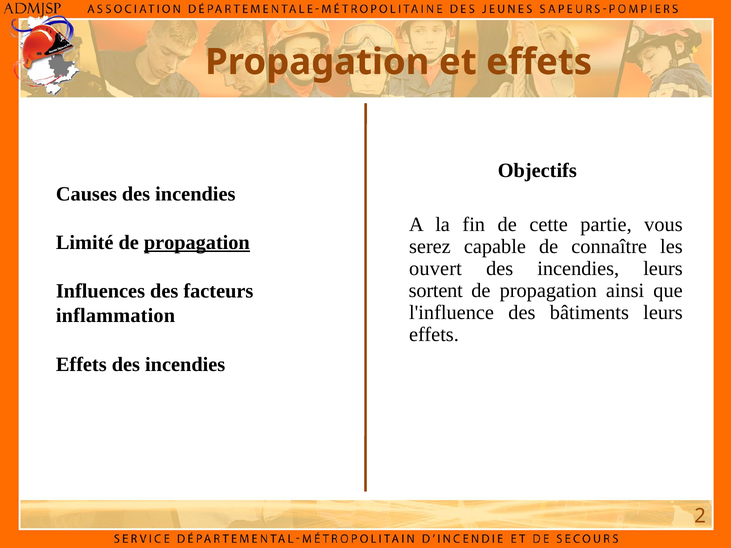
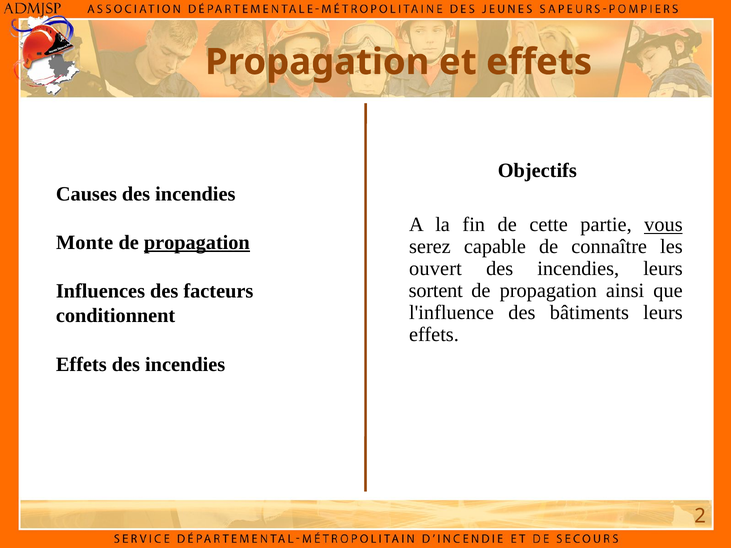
vous underline: none -> present (663, 225)
Limité: Limité -> Monte (85, 243)
inflammation: inflammation -> conditionnent (116, 316)
